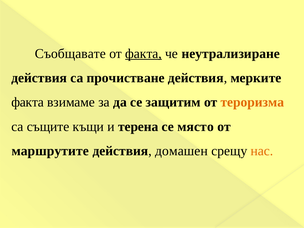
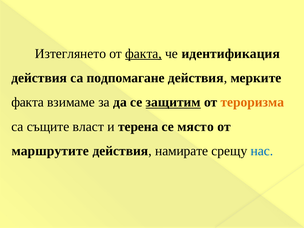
Съобщавате: Съобщавате -> Изтеглянето (71, 54)
неутрализиране: неутрализиране -> идентификация (231, 54)
прочистване: прочистване -> подпомагане (126, 78)
защитим underline: none -> present (173, 102)
къщи: къщи -> власт (88, 127)
домашен: домашен -> намирате (182, 151)
нас colour: orange -> blue (262, 151)
